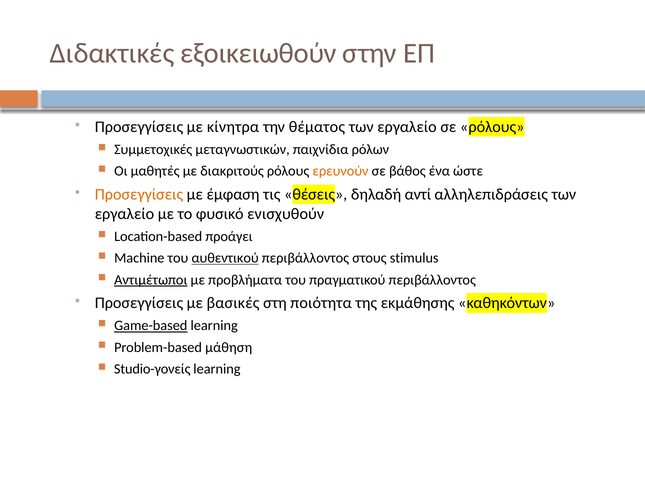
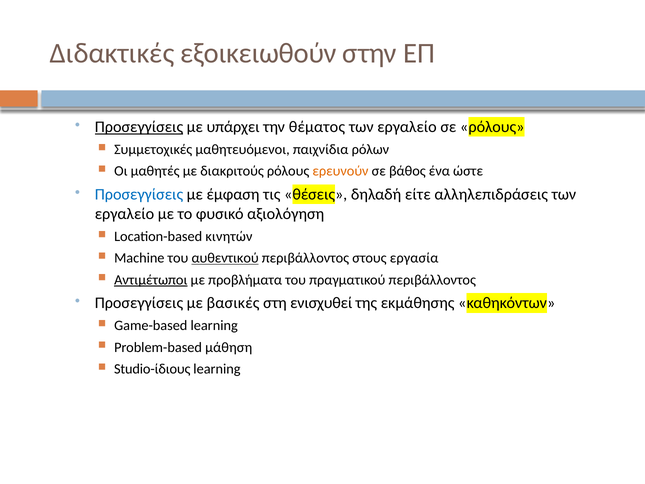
Προσεγγίσεις underline: none -> present (139, 127)
κίνητρα: κίνητρα -> υπάρχει (233, 127)
μεταγνωστικών: μεταγνωστικών -> μαθητευόμενοι (243, 149)
Προσεγγίσεις colour: orange -> blue (139, 194)
αντί: αντί -> είτε (418, 194)
ενισχυθούν: ενισχυθούν -> αξιολόγηση (286, 214)
προάγει: προάγει -> κινητών (229, 236)
stimulus: stimulus -> εργασία (414, 258)
ποιότητα: ποιότητα -> ενισχυθεί (321, 303)
Game-based underline: present -> none (151, 326)
Studio-γονείς: Studio-γονείς -> Studio-ίδιους (152, 369)
